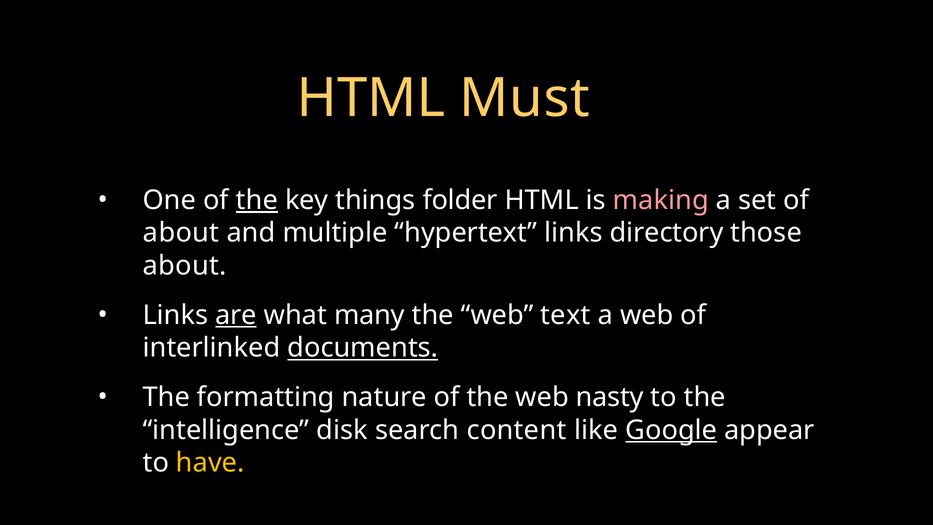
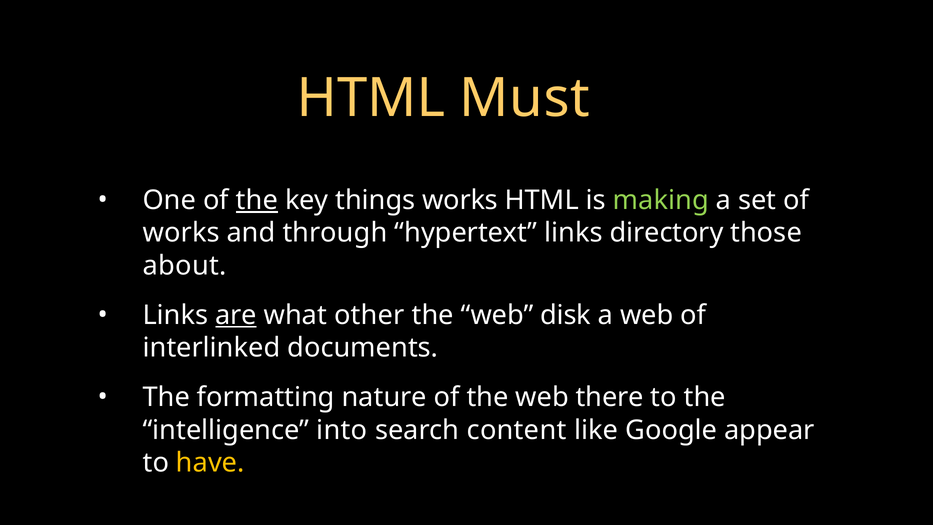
things folder: folder -> works (460, 200)
making colour: pink -> light green (661, 200)
about: about -> works (181, 233)
multiple: multiple -> through (335, 233)
many: many -> other (369, 315)
text: text -> disk (566, 315)
documents underline: present -> none (363, 348)
nasty: nasty -> there (610, 397)
disk: disk -> into (342, 430)
Google underline: present -> none (671, 430)
